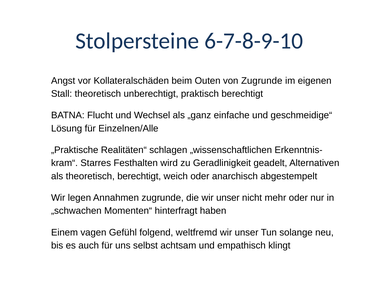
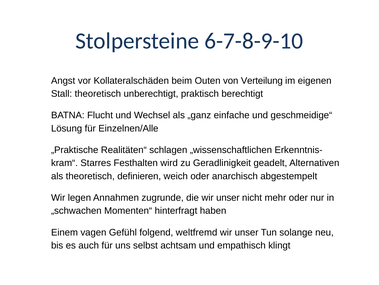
von Zugrunde: Zugrunde -> Verteilung (262, 80)
theoretisch berechtigt: berechtigt -> definieren (139, 176)
